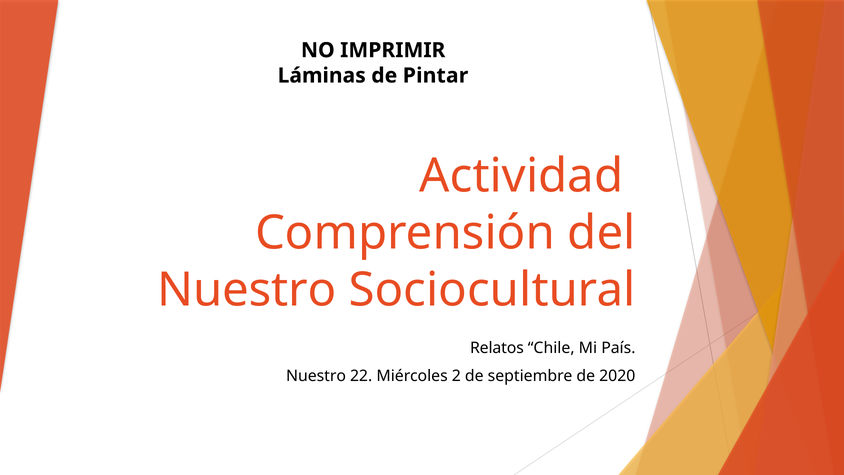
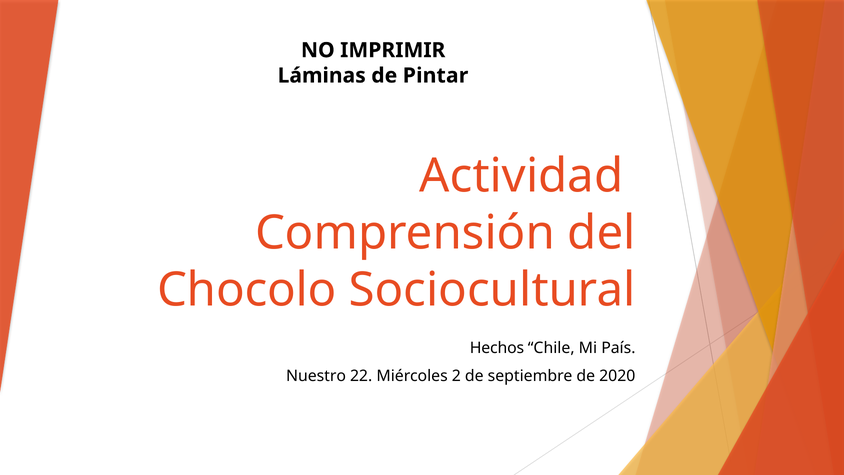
Nuestro: Nuestro -> Chocolo (247, 290)
Relatos: Relatos -> Hechos (497, 348)
